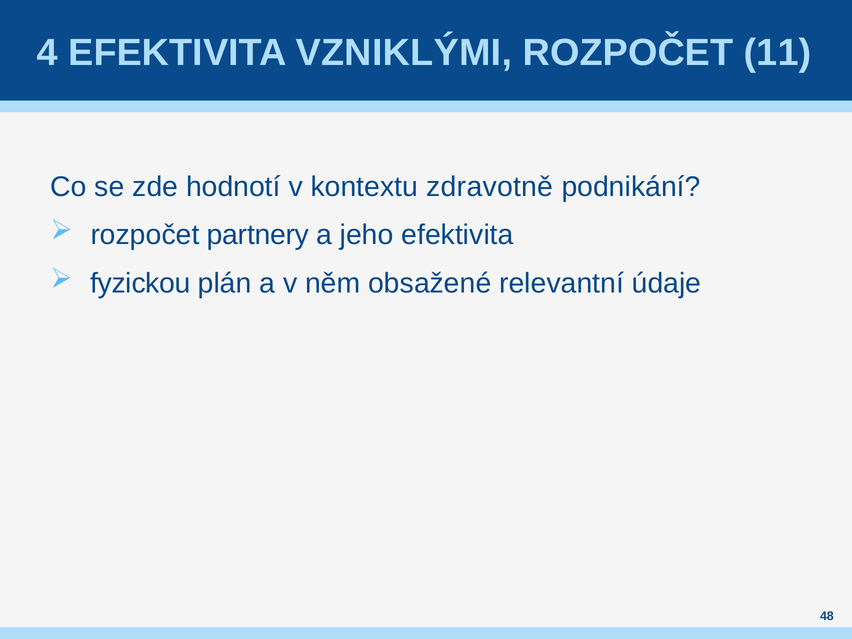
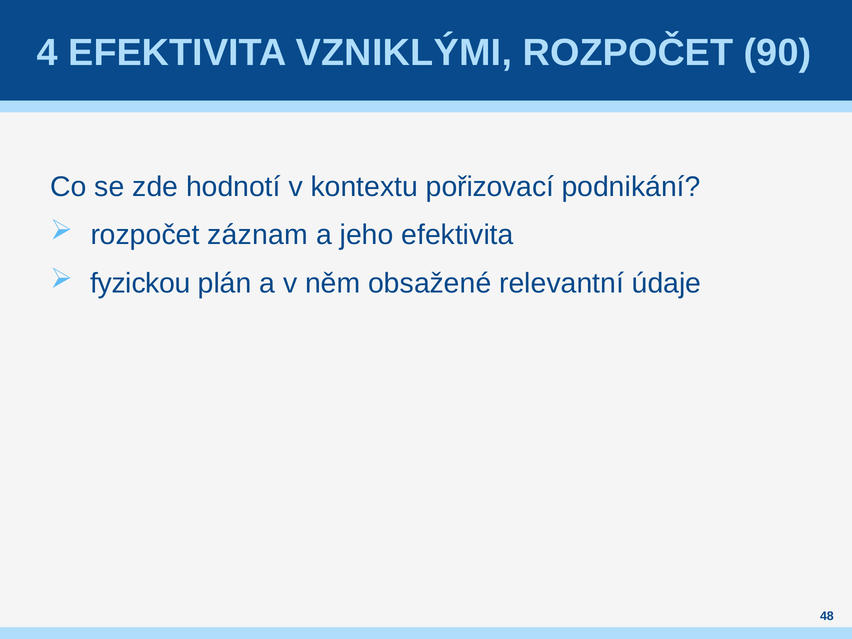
11: 11 -> 90 (778, 53)
zdravotně: zdravotně -> pořizovací (490, 187)
partnery: partnery -> záznam (258, 235)
